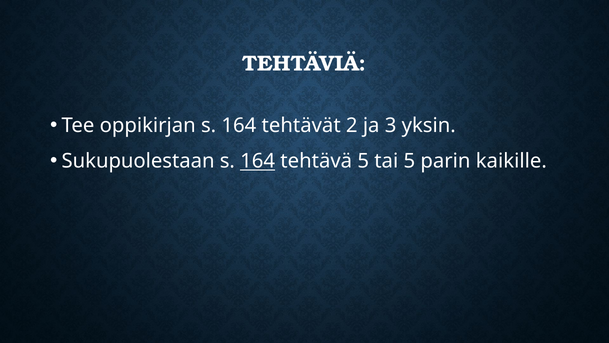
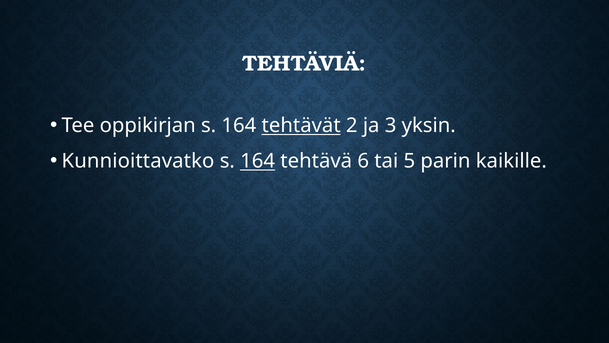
tehtävät underline: none -> present (301, 125)
Sukupuolestaan: Sukupuolestaan -> Kunnioittavatko (138, 161)
tehtävä 5: 5 -> 6 (363, 161)
